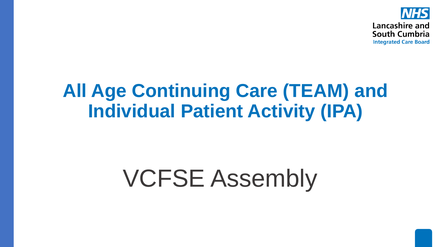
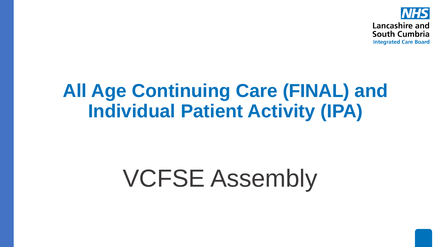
TEAM: TEAM -> FINAL (316, 91)
